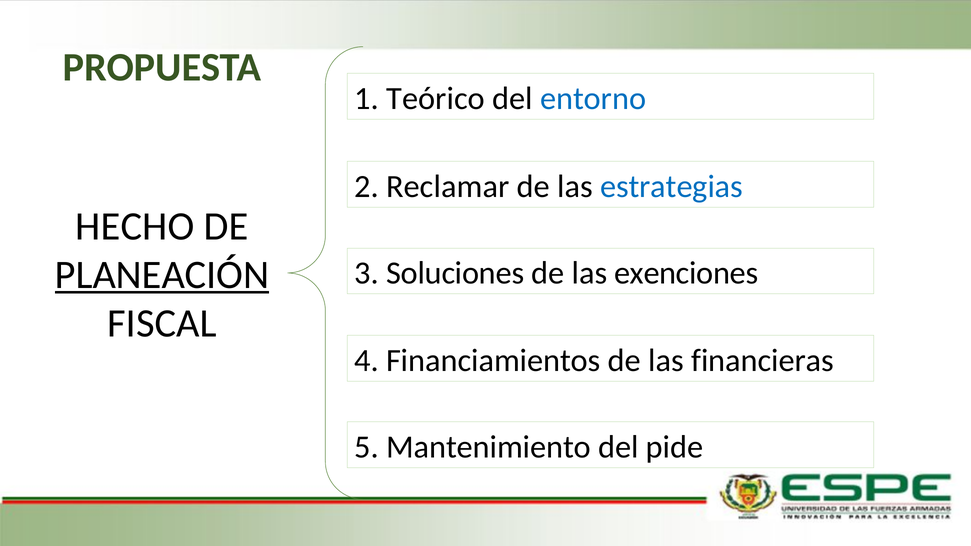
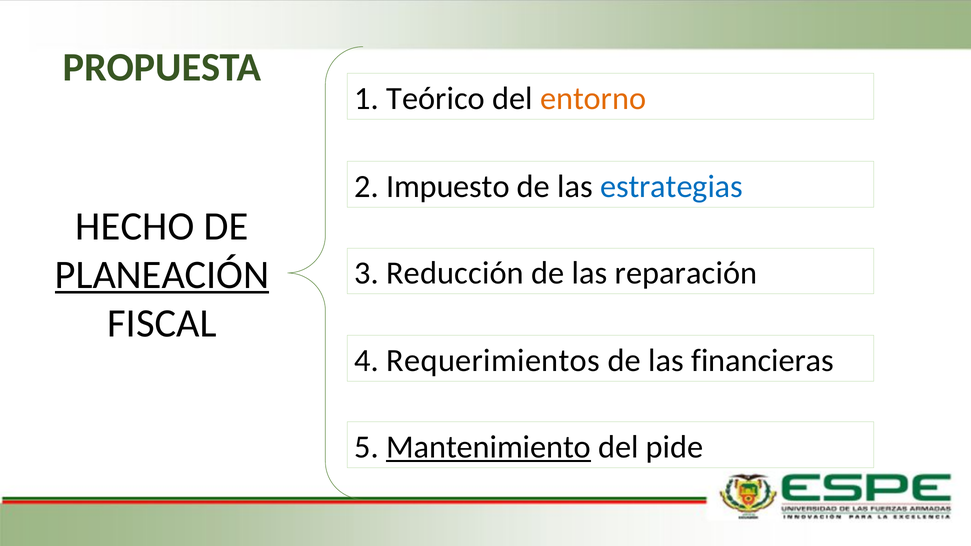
entorno colour: blue -> orange (593, 99)
Reclamar: Reclamar -> Impuesto (448, 187)
Soluciones: Soluciones -> Reducción (455, 273)
exenciones: exenciones -> reparación (686, 273)
Financiamientos: Financiamientos -> Requerimientos (493, 361)
Mantenimiento underline: none -> present (489, 447)
